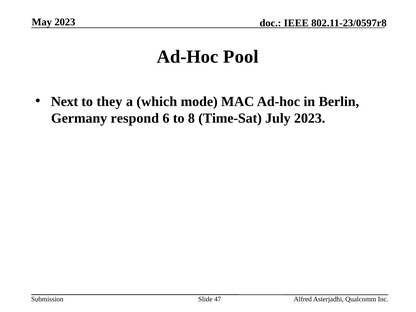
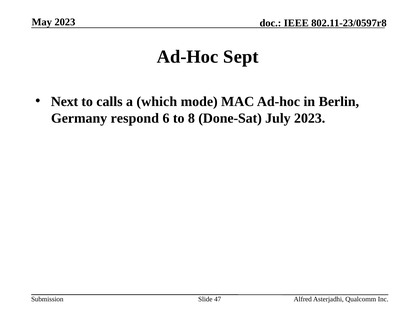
Pool: Pool -> Sept (241, 57)
they: they -> calls (109, 102)
Time-Sat: Time-Sat -> Done-Sat (230, 118)
